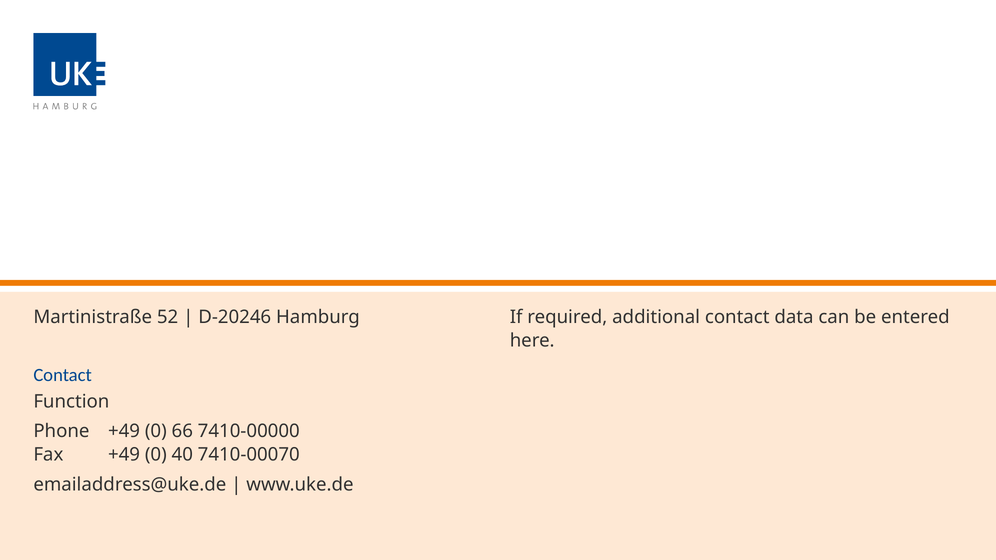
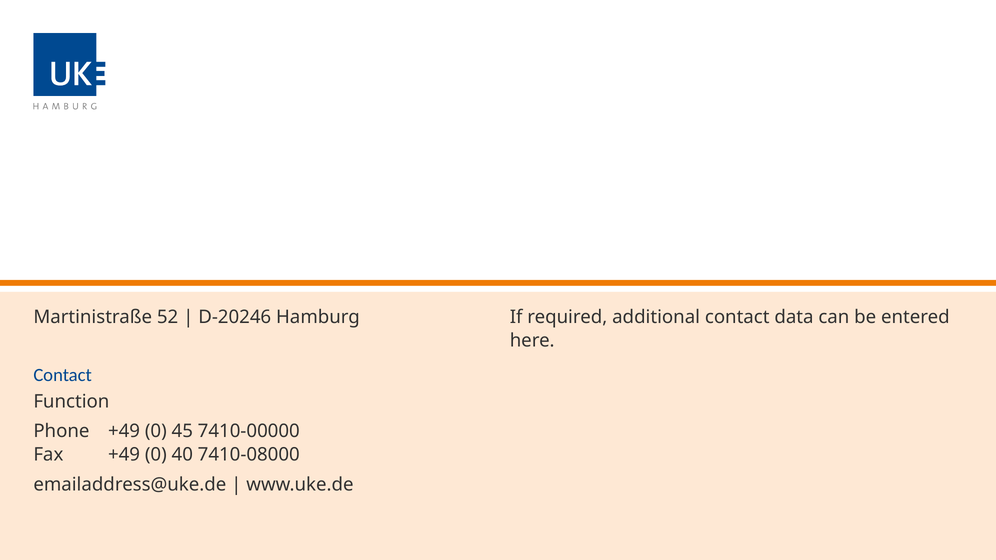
66: 66 -> 45 (182, 431)
7410-00070: 7410-00070 -> 7410-08000 (249, 455)
